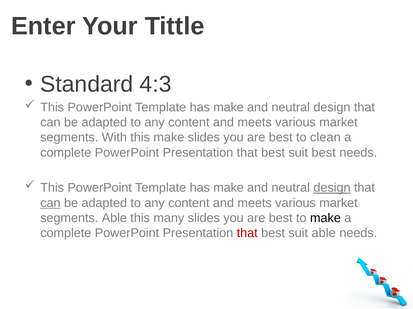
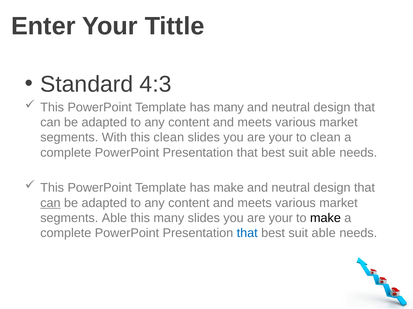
make: make -> many (229, 108)
this make: make -> clean (169, 138)
best: best -> your (281, 138)
best: best -> able (324, 153)
design underline: present -> none (332, 188)
best: best -> your (281, 218)
that colour: red -> blue (247, 234)
